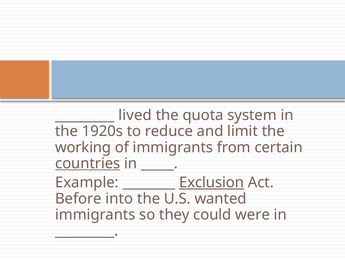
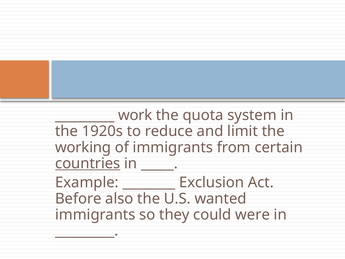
lived: lived -> work (135, 115)
Exclusion underline: present -> none (212, 182)
into: into -> also (119, 198)
